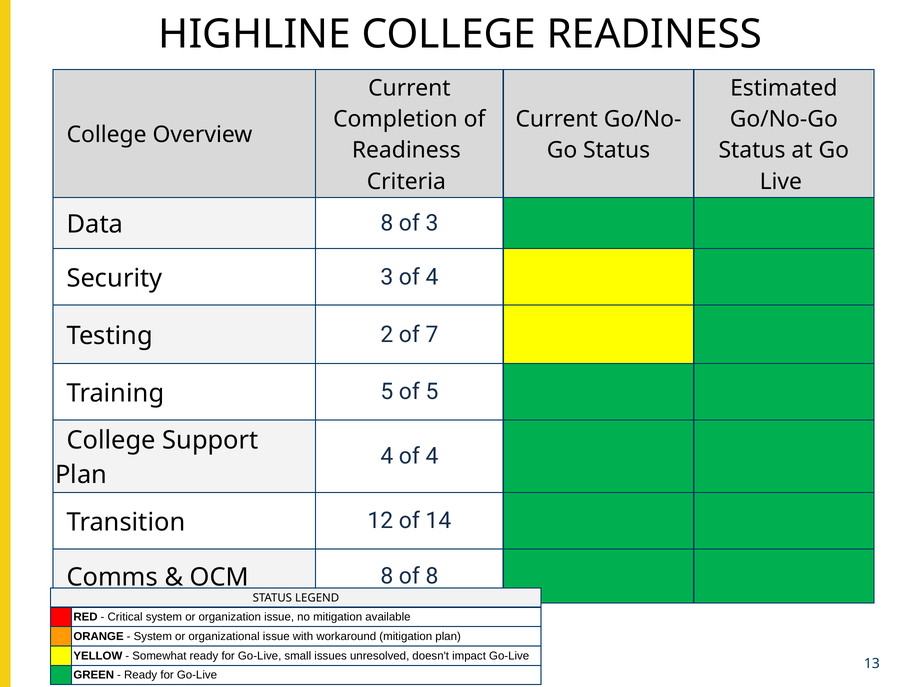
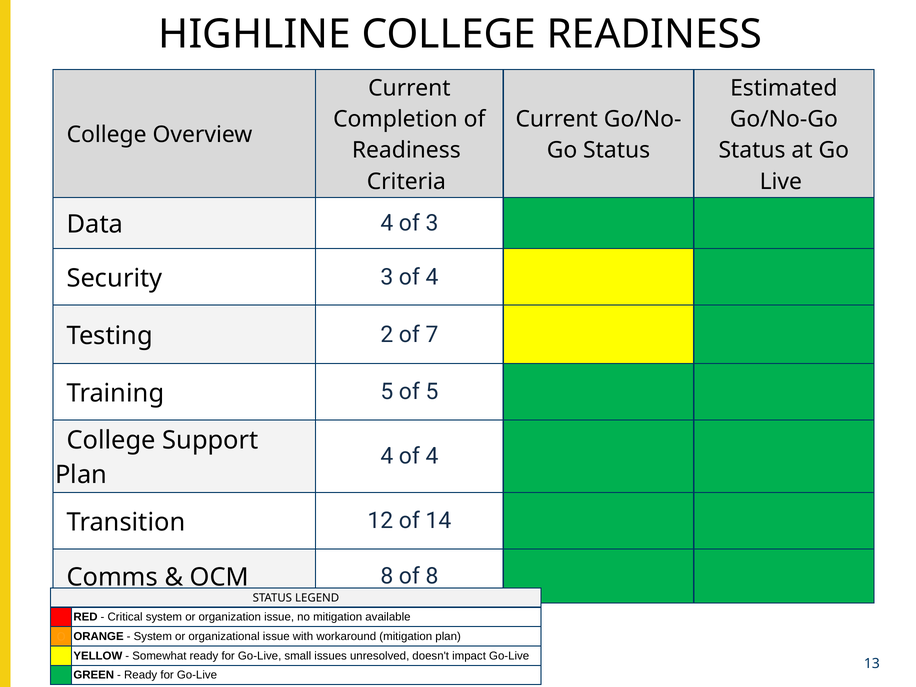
Data 8: 8 -> 4 (387, 223)
